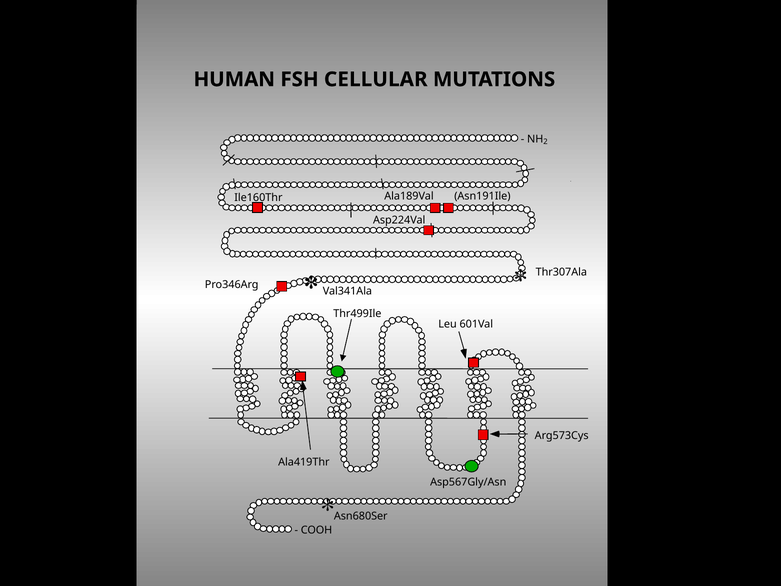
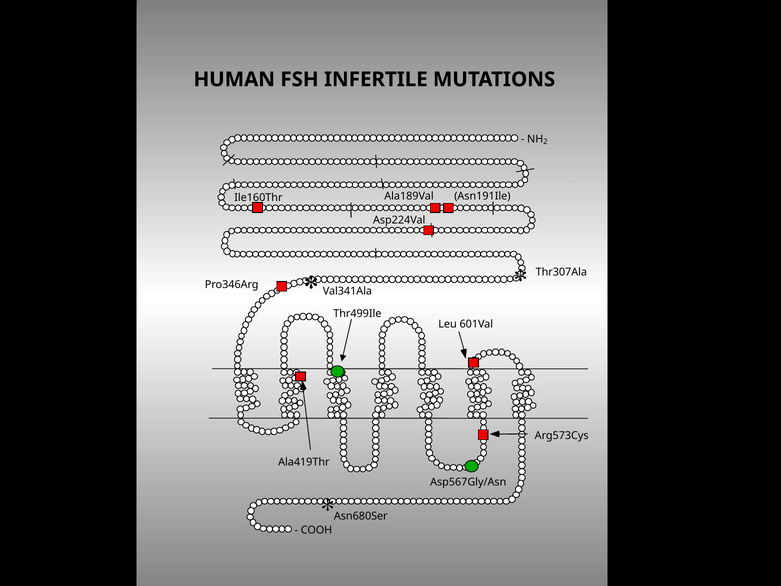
CELLULAR: CELLULAR -> INFERTILE (376, 79)
